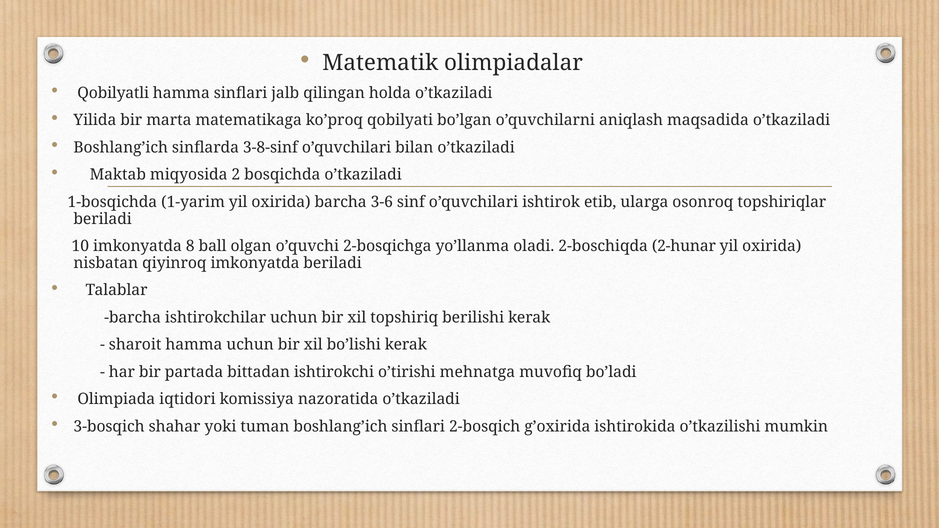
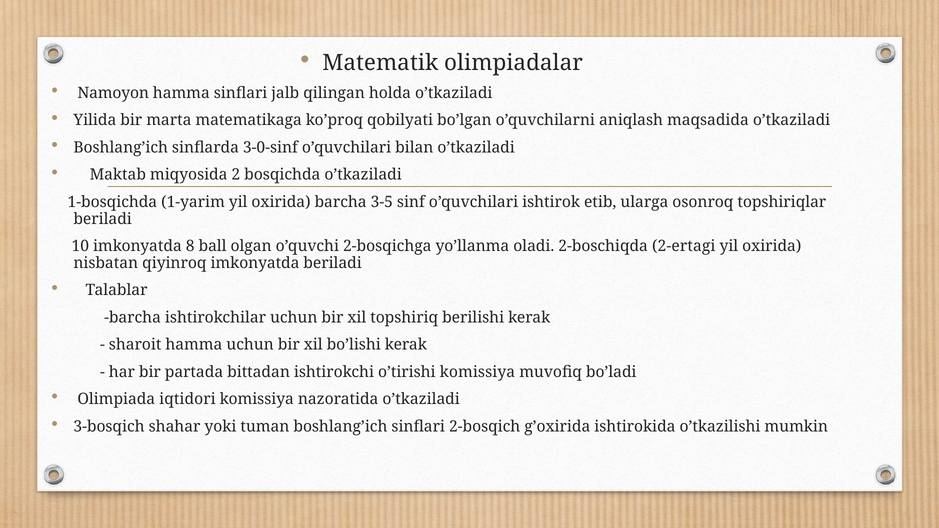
Qobilyatli: Qobilyatli -> Namoyon (113, 93)
3-8-sinf: 3-8-sinf -> 3-0-sinf (270, 148)
3-6: 3-6 -> 3-5 (382, 202)
2-hunar: 2-hunar -> 2-ertagi (684, 246)
o’tirishi mehnatga: mehnatga -> komissiya (477, 372)
